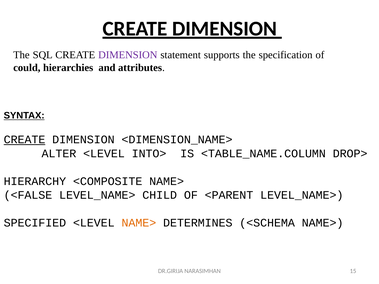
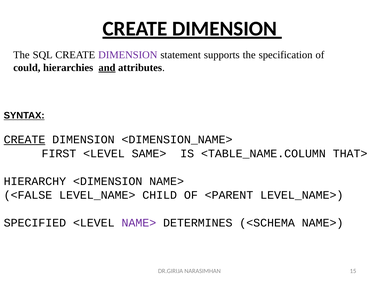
and underline: none -> present (107, 68)
ALTER: ALTER -> FIRST (59, 154)
INTO>: INTO> -> SAME> (149, 154)
DROP>: DROP> -> THAT> (350, 154)
<COMPOSITE: <COMPOSITE -> <DIMENSION (108, 181)
NAME> colour: orange -> purple (139, 223)
